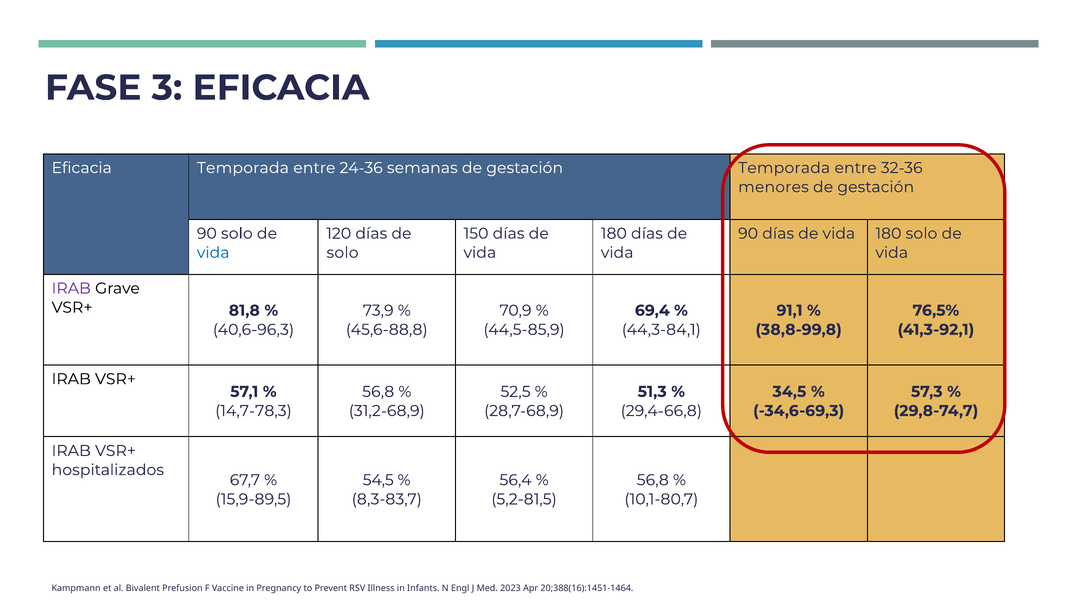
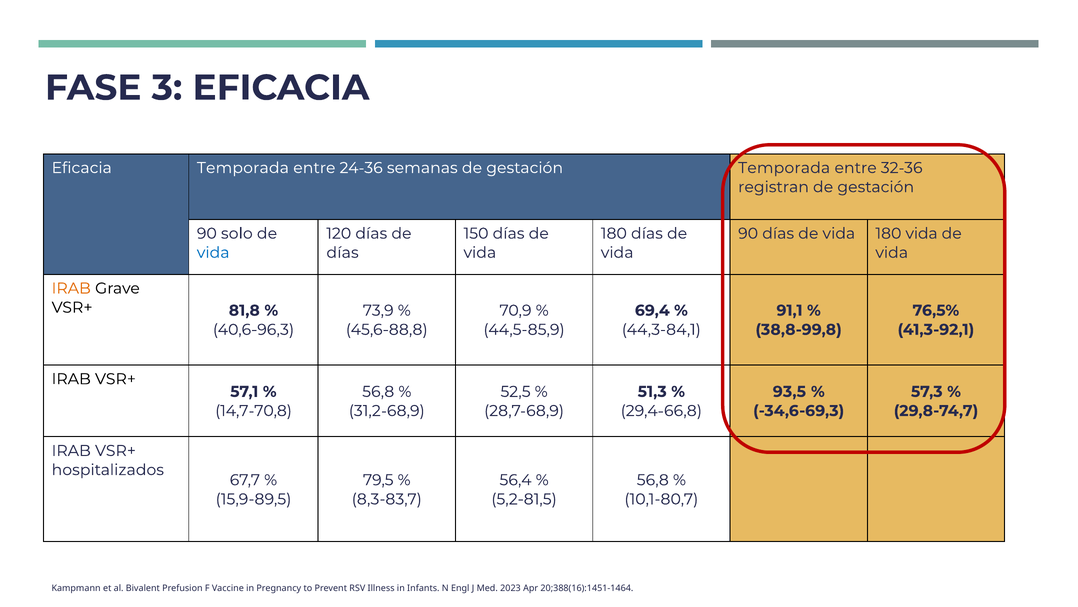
menores: menores -> registran (774, 187)
180 solo: solo -> vida (922, 233)
solo: solo -> días (343, 252)
IRAB colour: purple -> orange (71, 288)
34,5: 34,5 -> 93,5 (789, 391)
14,7-78,3: 14,7-78,3 -> 14,7-70,8 (254, 410)
54,5: 54,5 -> 79,5 (378, 480)
